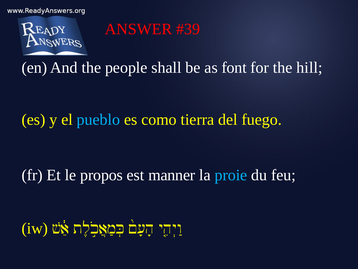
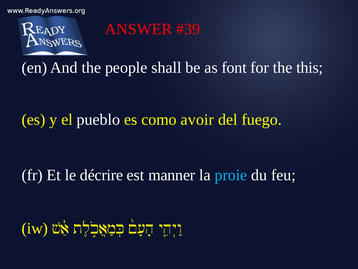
hill: hill -> this (310, 68)
pueblo colour: light blue -> white (98, 119)
tierra: tierra -> avoir (197, 119)
propos: propos -> décrire (102, 175)
